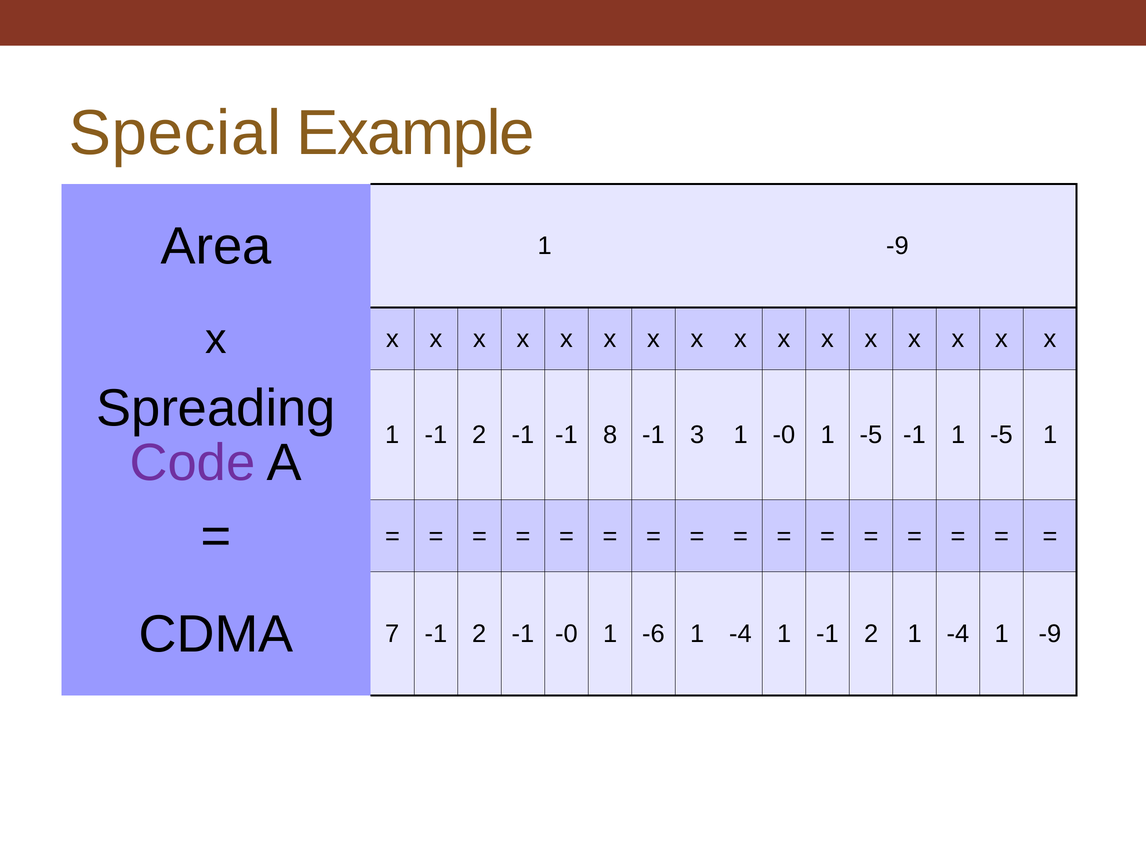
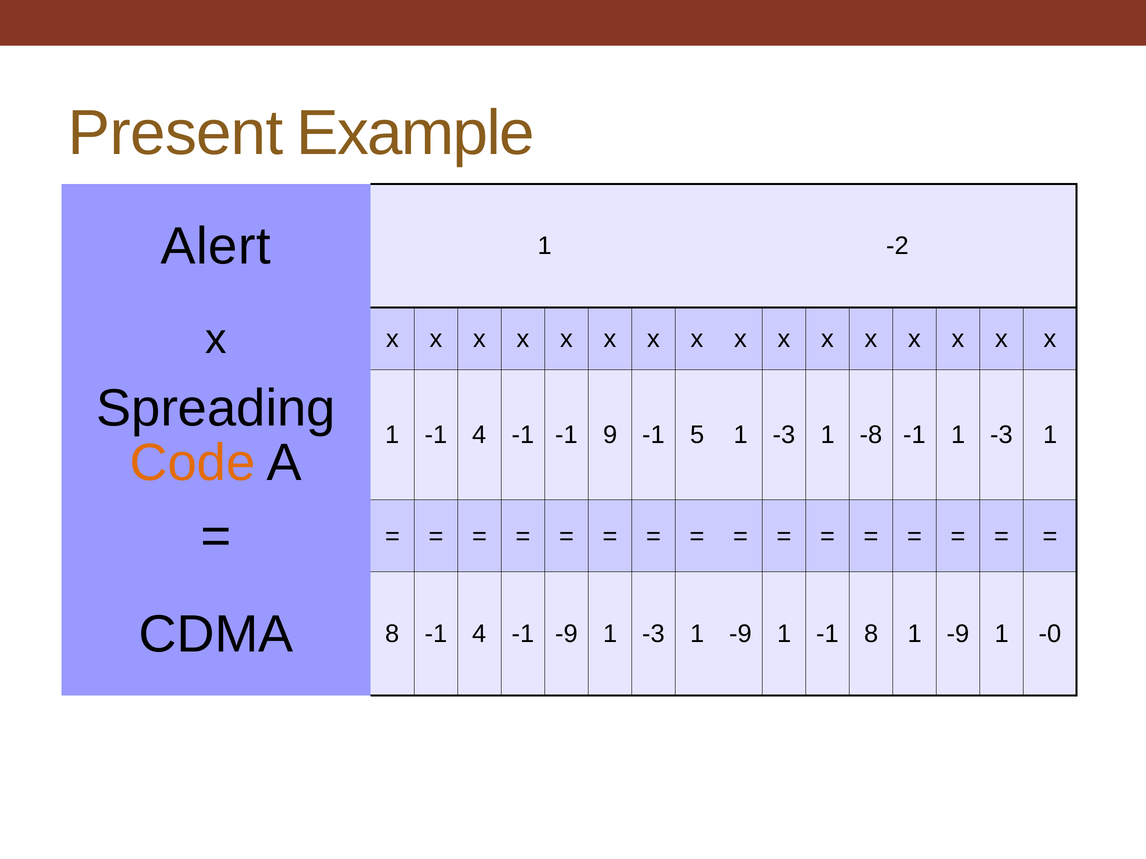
Special: Special -> Present (176, 133)
Area: Area -> Alert (216, 247)
-9: -9 -> -2 (898, 246)
2: 2 -> 4 (480, 435)
8: 8 -> 9 (610, 435)
3: 3 -> 5 (697, 435)
-0: -0 -> -3 (784, 435)
-5: -5 -> -8 (871, 435)
-1 1 -5: -5 -> -3 (1002, 435)
Code colour: purple -> orange (193, 463)
CDMA 7: 7 -> 8 (393, 634)
2: 2 -> 4 (480, 634)
-1 -0: -0 -> -9 (567, 634)
-6: -6 -> -3 (654, 634)
-4: -4 -> -9 (741, 634)
2: 2 -> 8 (871, 634)
-4: -4 -> -9 (958, 634)
-9: -9 -> -0 (1050, 634)
